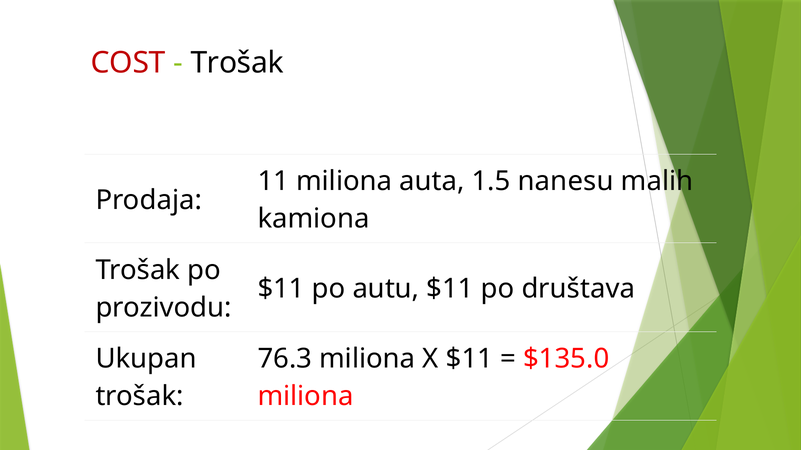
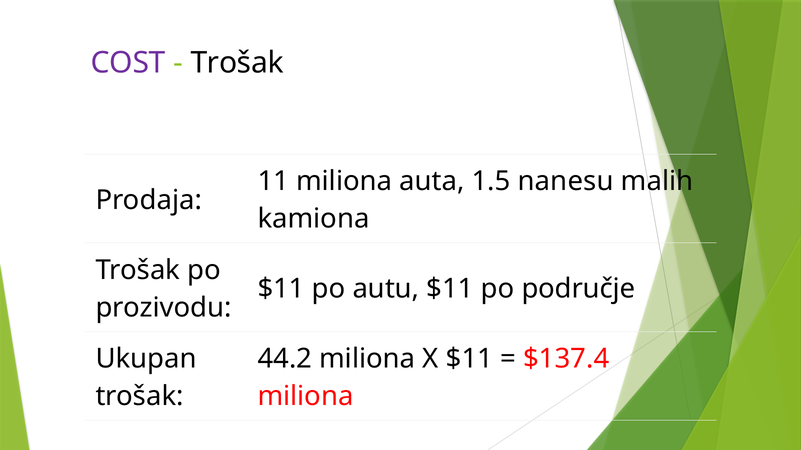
COST colour: red -> purple (128, 63)
društava: društava -> područje (578, 289)
76.3: 76.3 -> 44.2 (285, 359)
$135.0: $135.0 -> $137.4 (566, 359)
